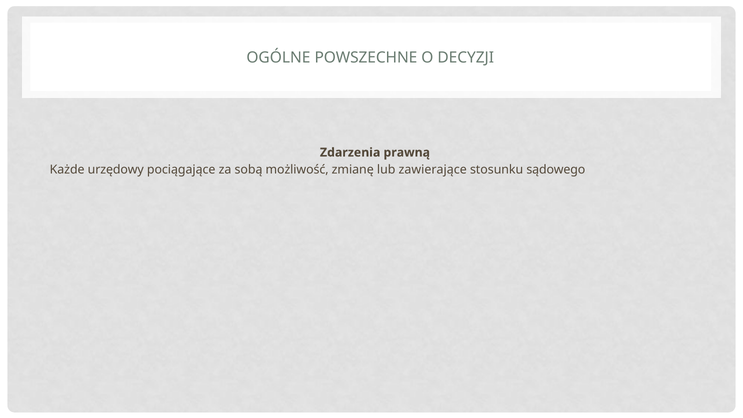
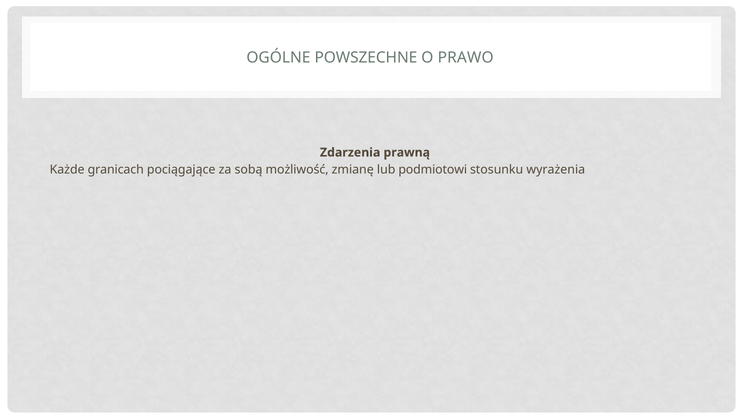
DECYZJI: DECYZJI -> PRAWO (466, 58)
urzędowy: urzędowy -> granicach (116, 170)
zawierające: zawierające -> podmiotowi (433, 170)
sądowego: sądowego -> wyrażenia (556, 170)
